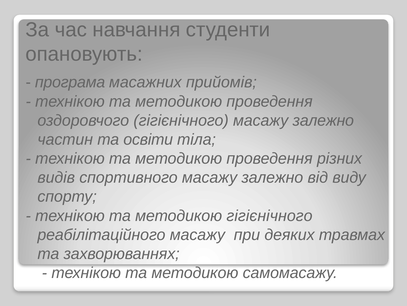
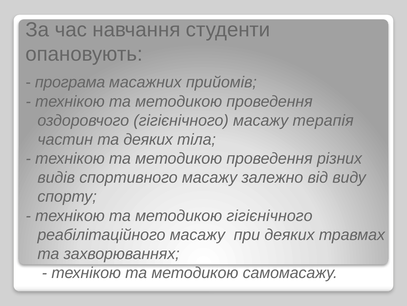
гігієнічного масажу залежно: залежно -> терапія (323, 120)
та освіти: освіти -> деяких (148, 139)
